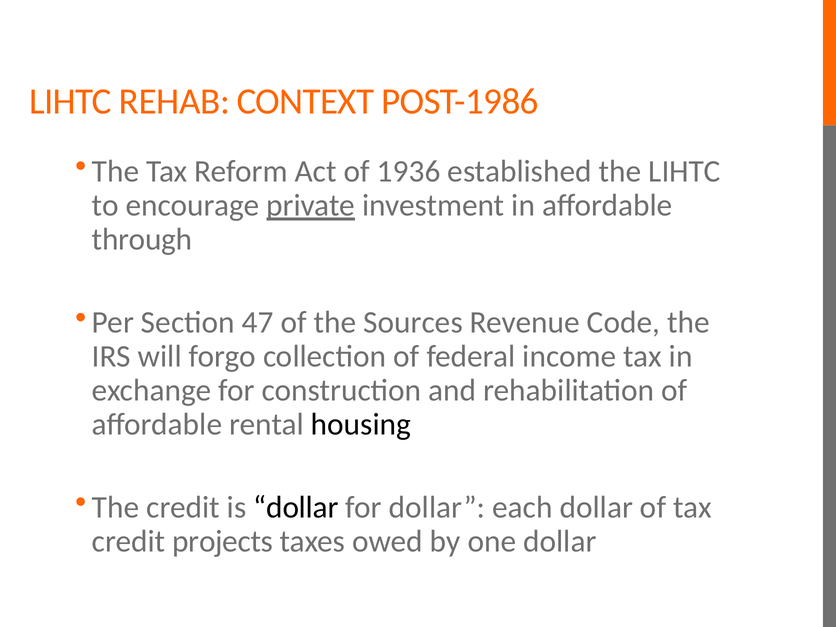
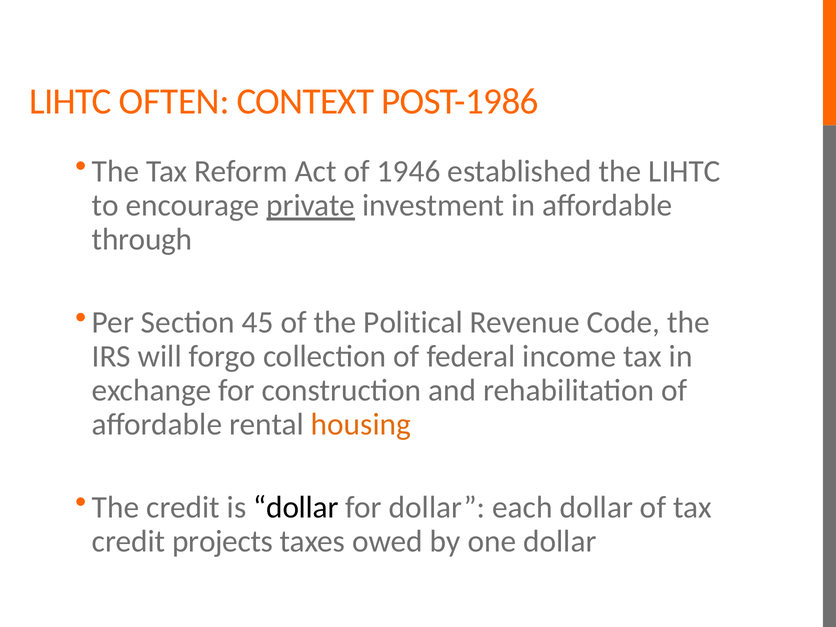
REHAB: REHAB -> OFTEN (174, 101)
1936: 1936 -> 1946 (409, 171)
47: 47 -> 45 (258, 323)
Sources: Sources -> Political (413, 323)
housing colour: black -> orange (361, 424)
